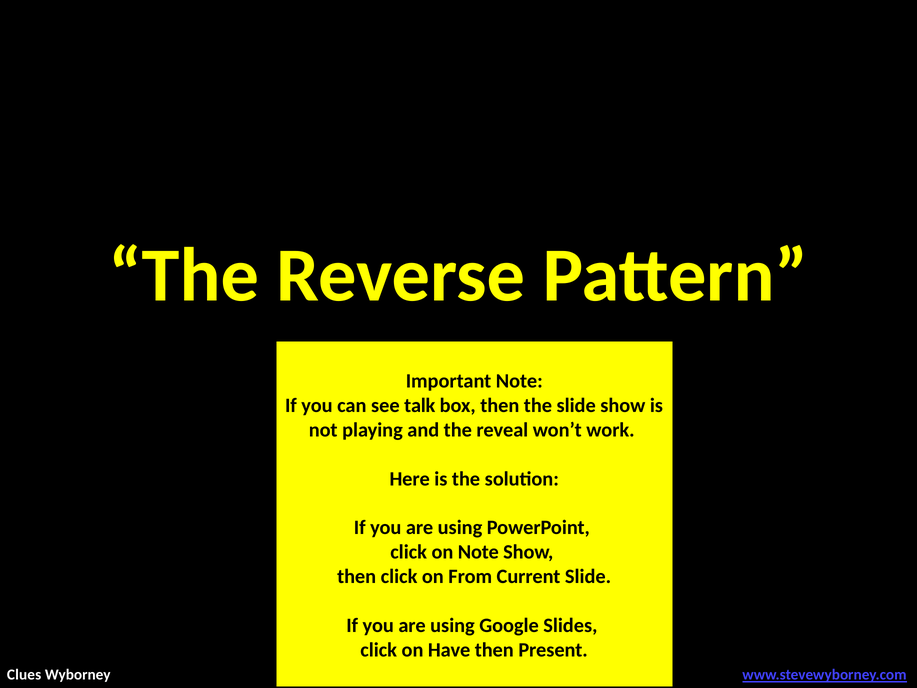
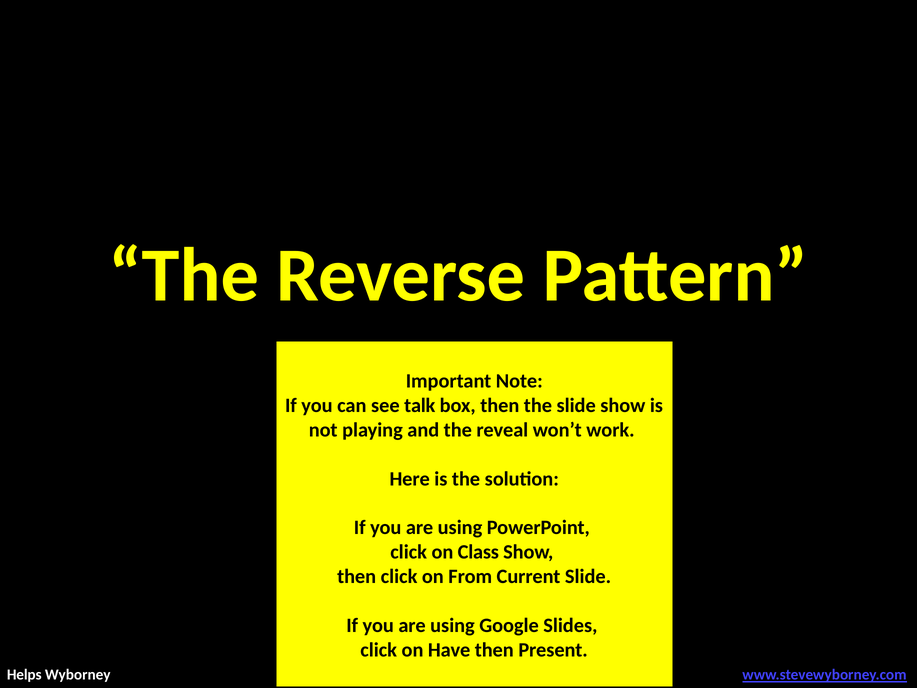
on Note: Note -> Class (478, 552)
Clues: Clues -> Helps (24, 675)
